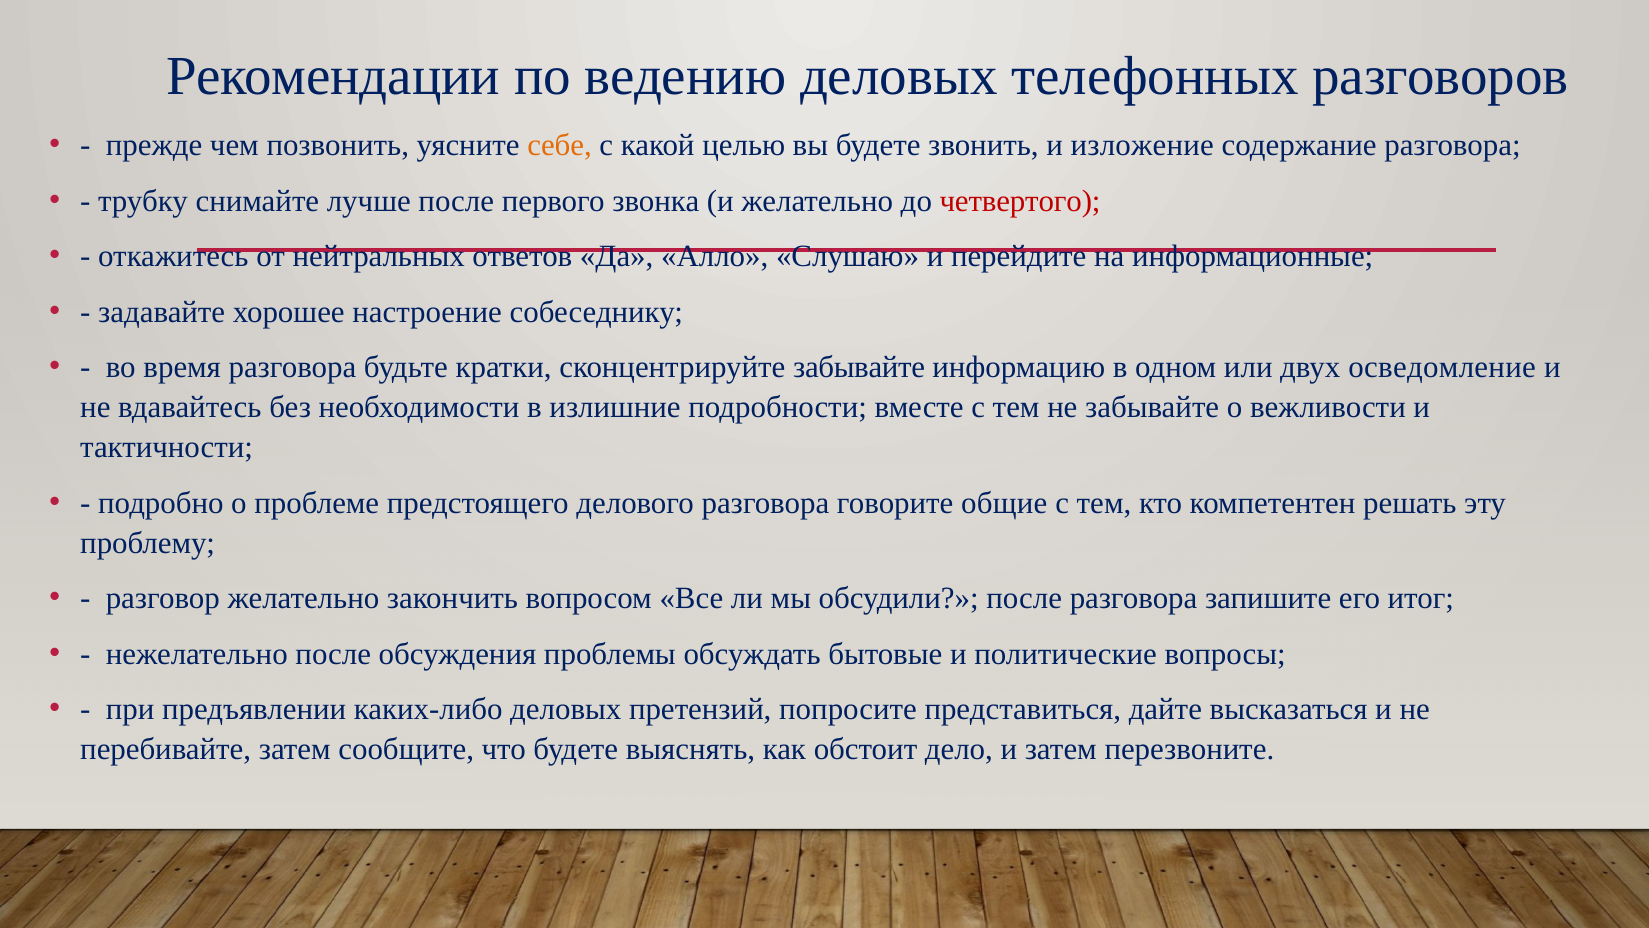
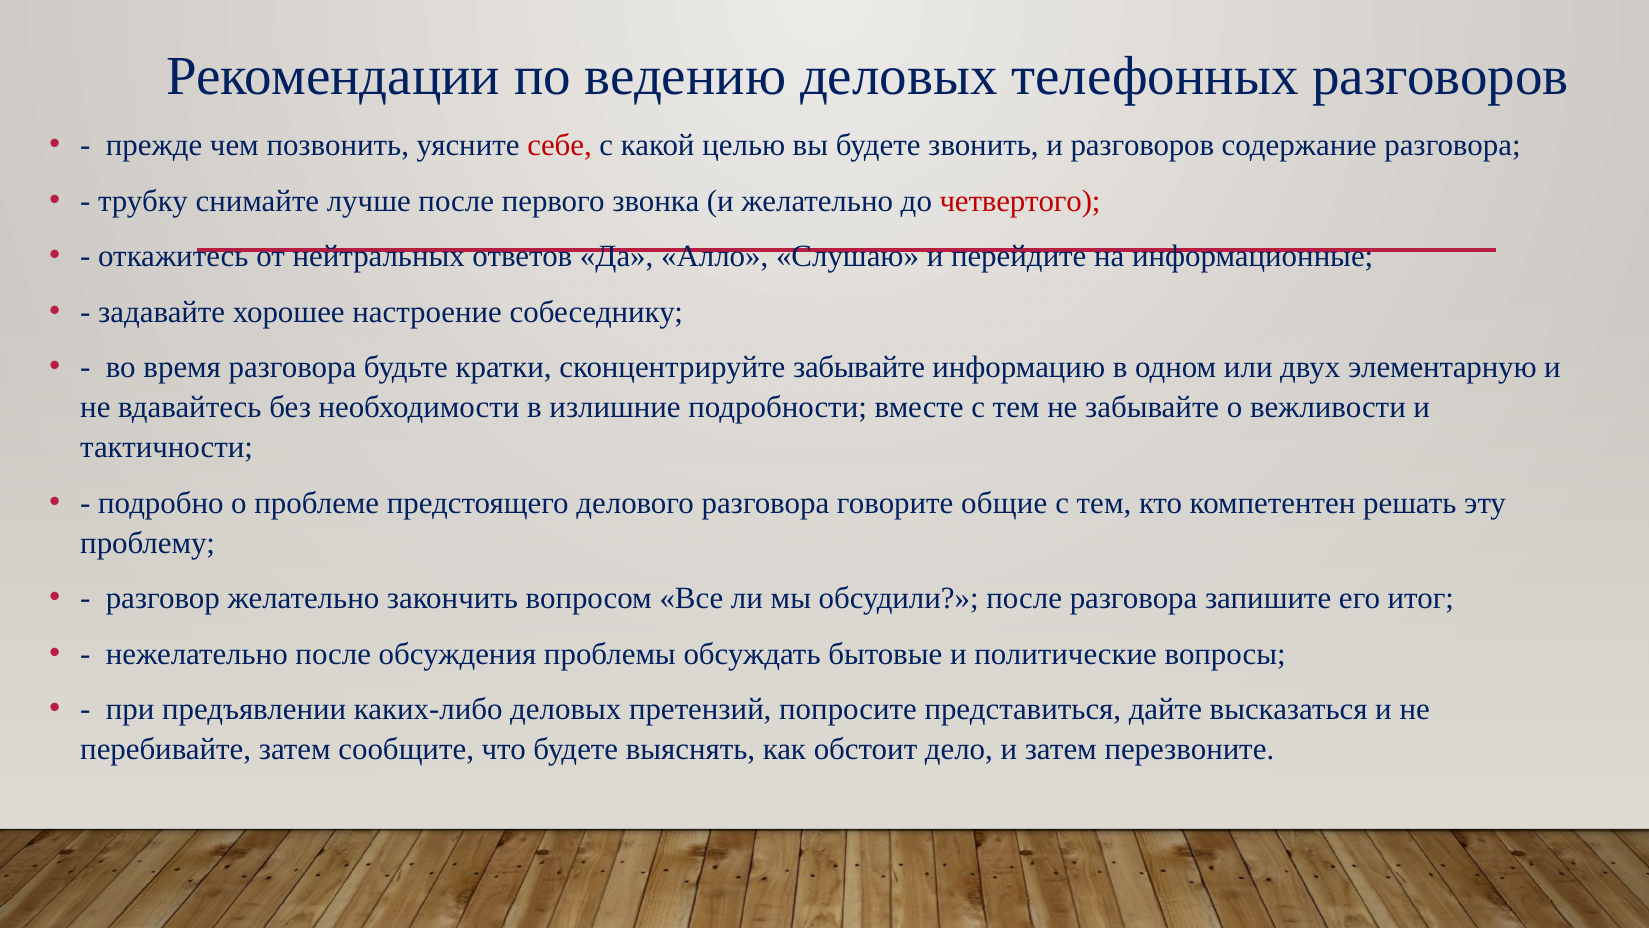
себе colour: orange -> red (560, 145)
и изложение: изложение -> разговоров (1142, 145)
осведомление: осведомление -> элементарную (1442, 367)
